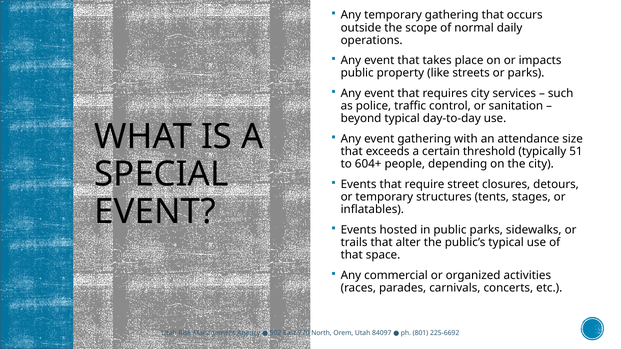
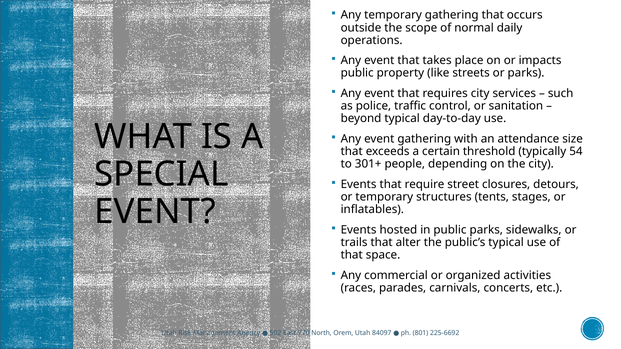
51: 51 -> 54 (576, 152)
604+: 604+ -> 301+ (368, 164)
